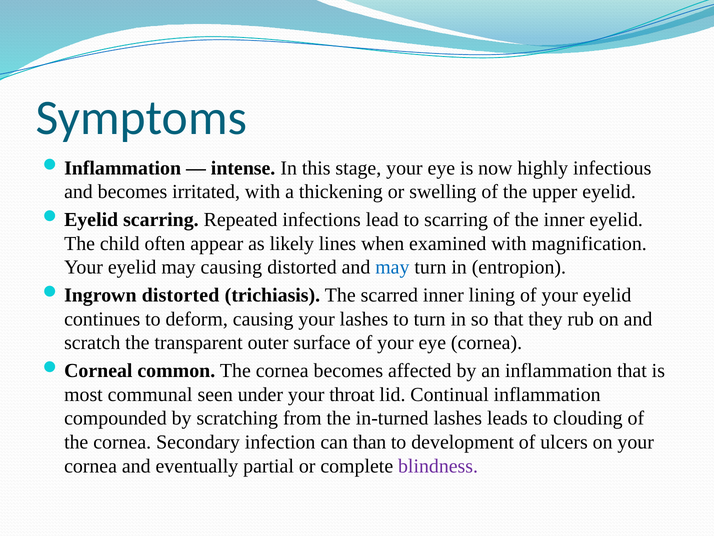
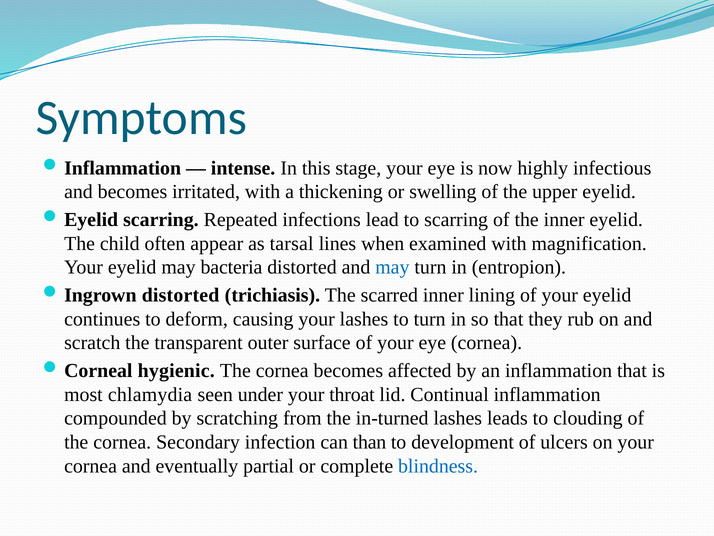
likely: likely -> tarsal (292, 243)
may causing: causing -> bacteria (231, 267)
common: common -> hygienic (176, 370)
communal: communal -> chlamydia (150, 394)
blindness colour: purple -> blue (438, 466)
